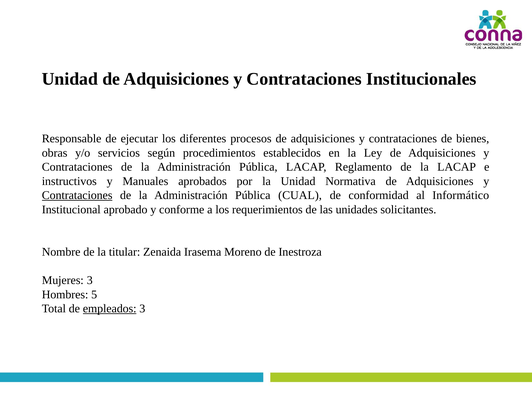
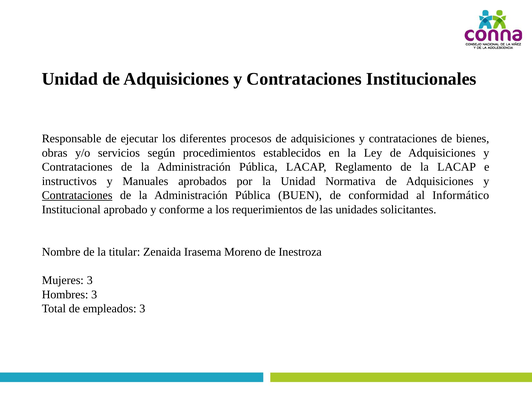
CUAL: CUAL -> BUEN (300, 195)
Hombres 5: 5 -> 3 (94, 294)
empleados underline: present -> none (110, 309)
